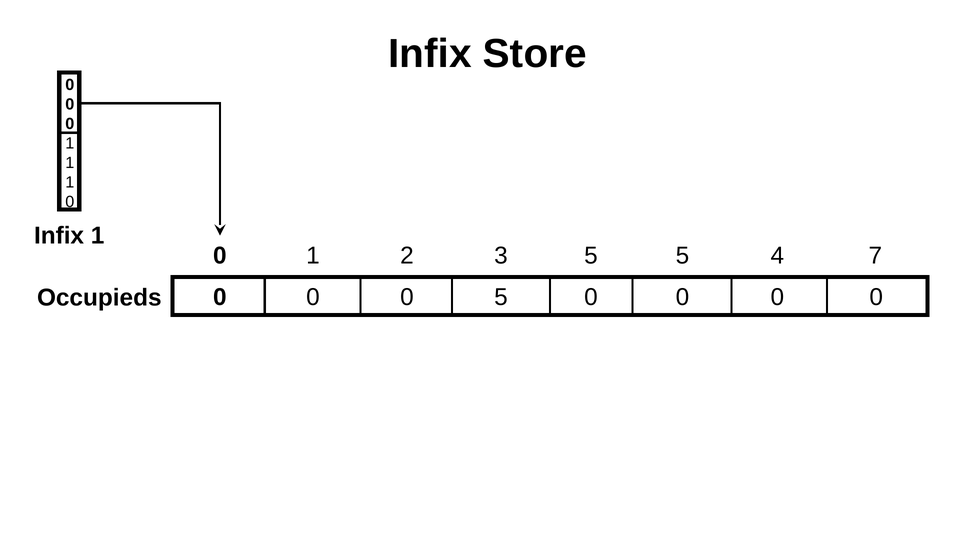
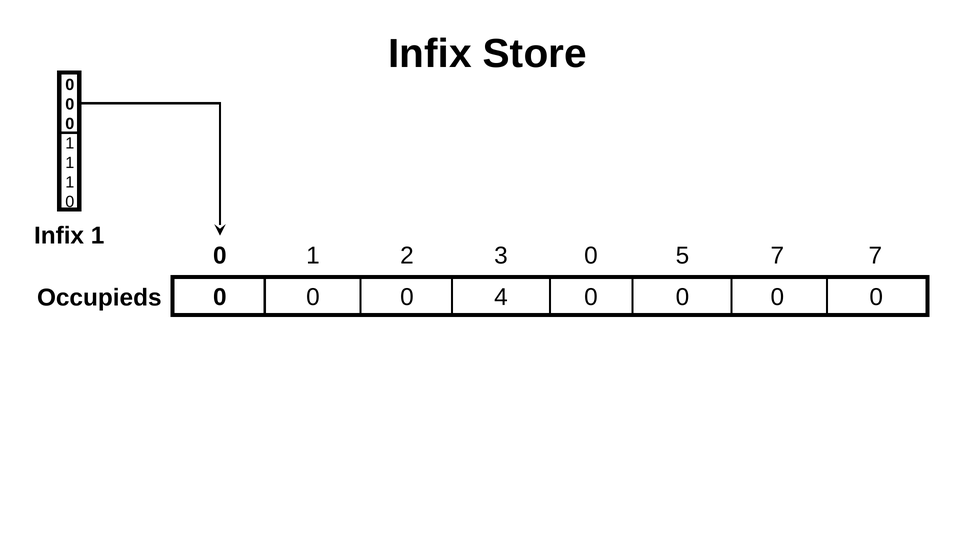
3 5: 5 -> 0 (591, 256)
5 4: 4 -> 7 (777, 256)
0 5: 5 -> 4 (501, 297)
